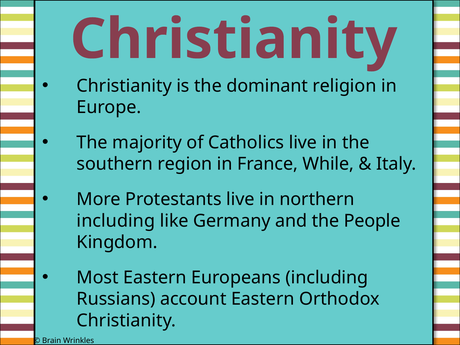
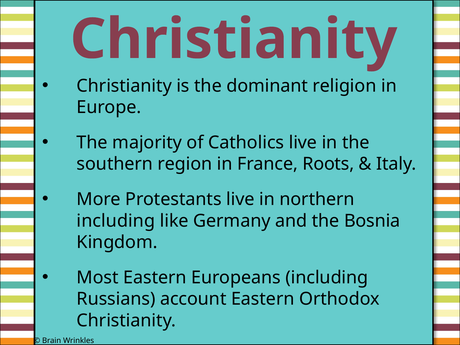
While: While -> Roots (328, 164)
People: People -> Bosnia (372, 221)
